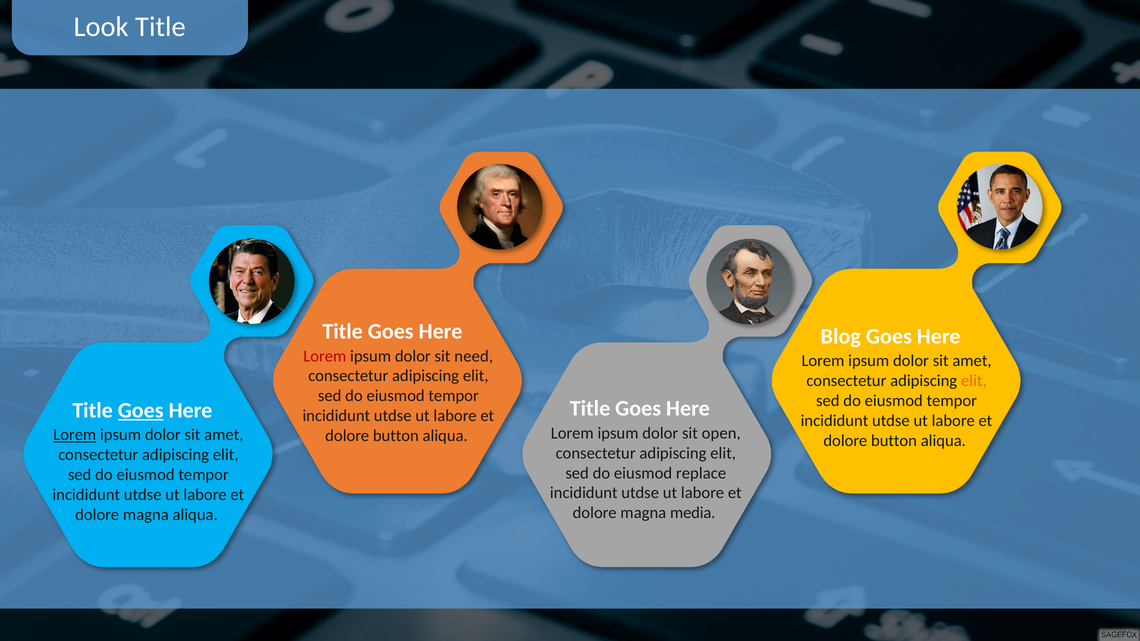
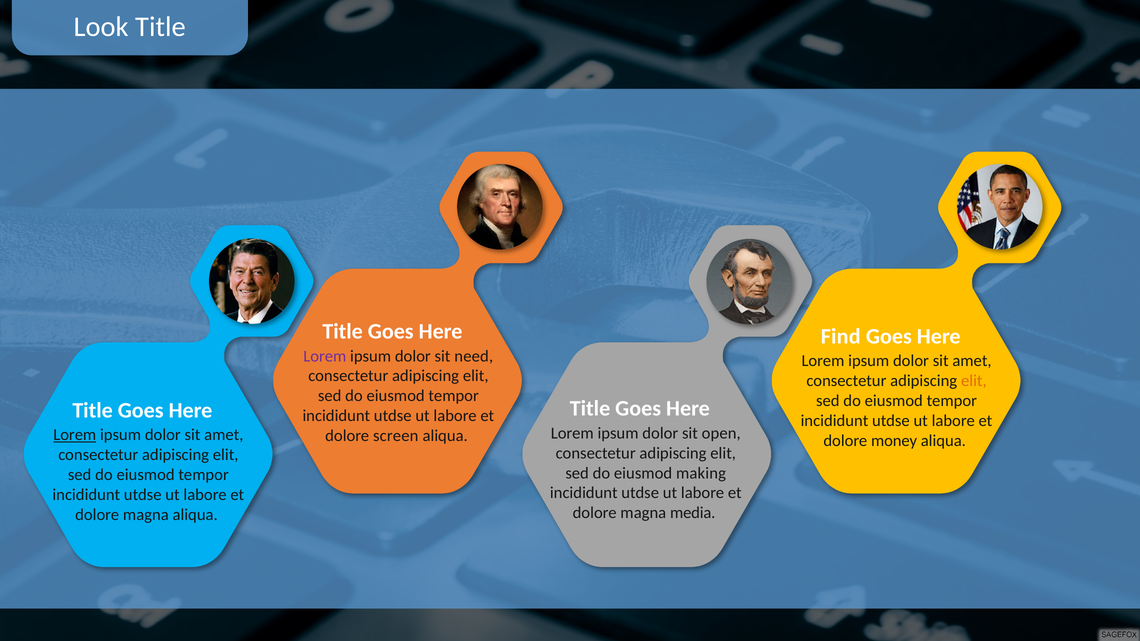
Blog: Blog -> Find (841, 336)
Lorem colour: red -> purple (325, 356)
Goes underline: present -> none (141, 410)
button: button -> screen (396, 436)
button: button -> money (894, 441)
replace: replace -> making (701, 473)
